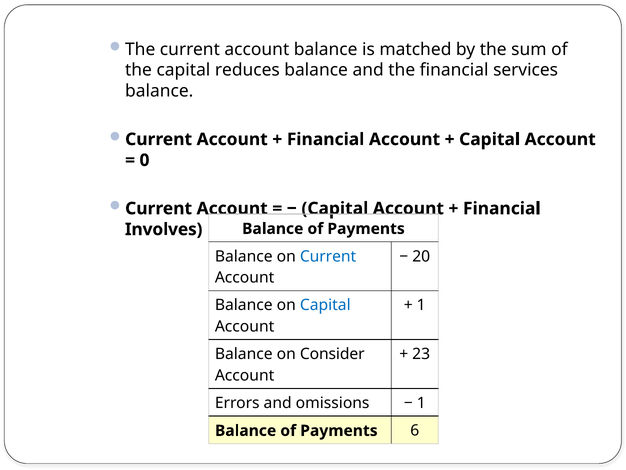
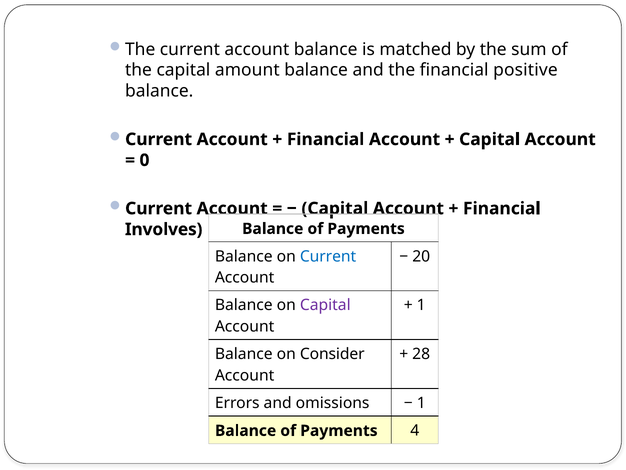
reduces: reduces -> amount (247, 70)
services: services -> positive (525, 70)
Capital colour: blue -> purple (325, 305)
23: 23 -> 28 (421, 354)
6: 6 -> 4 (415, 430)
